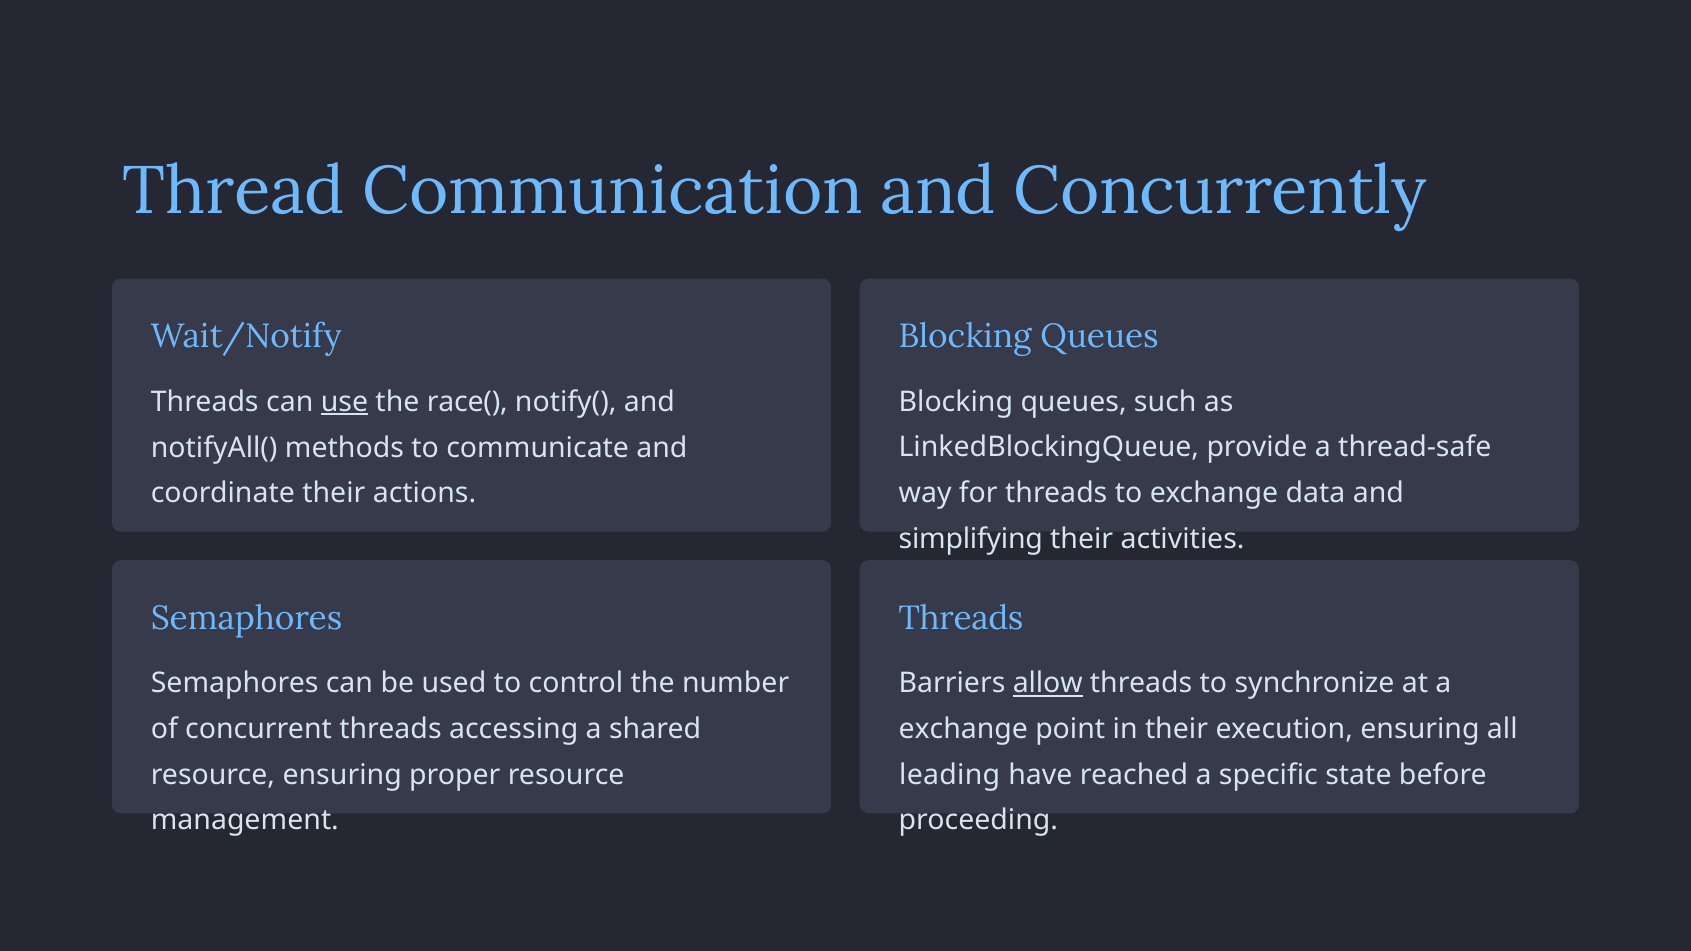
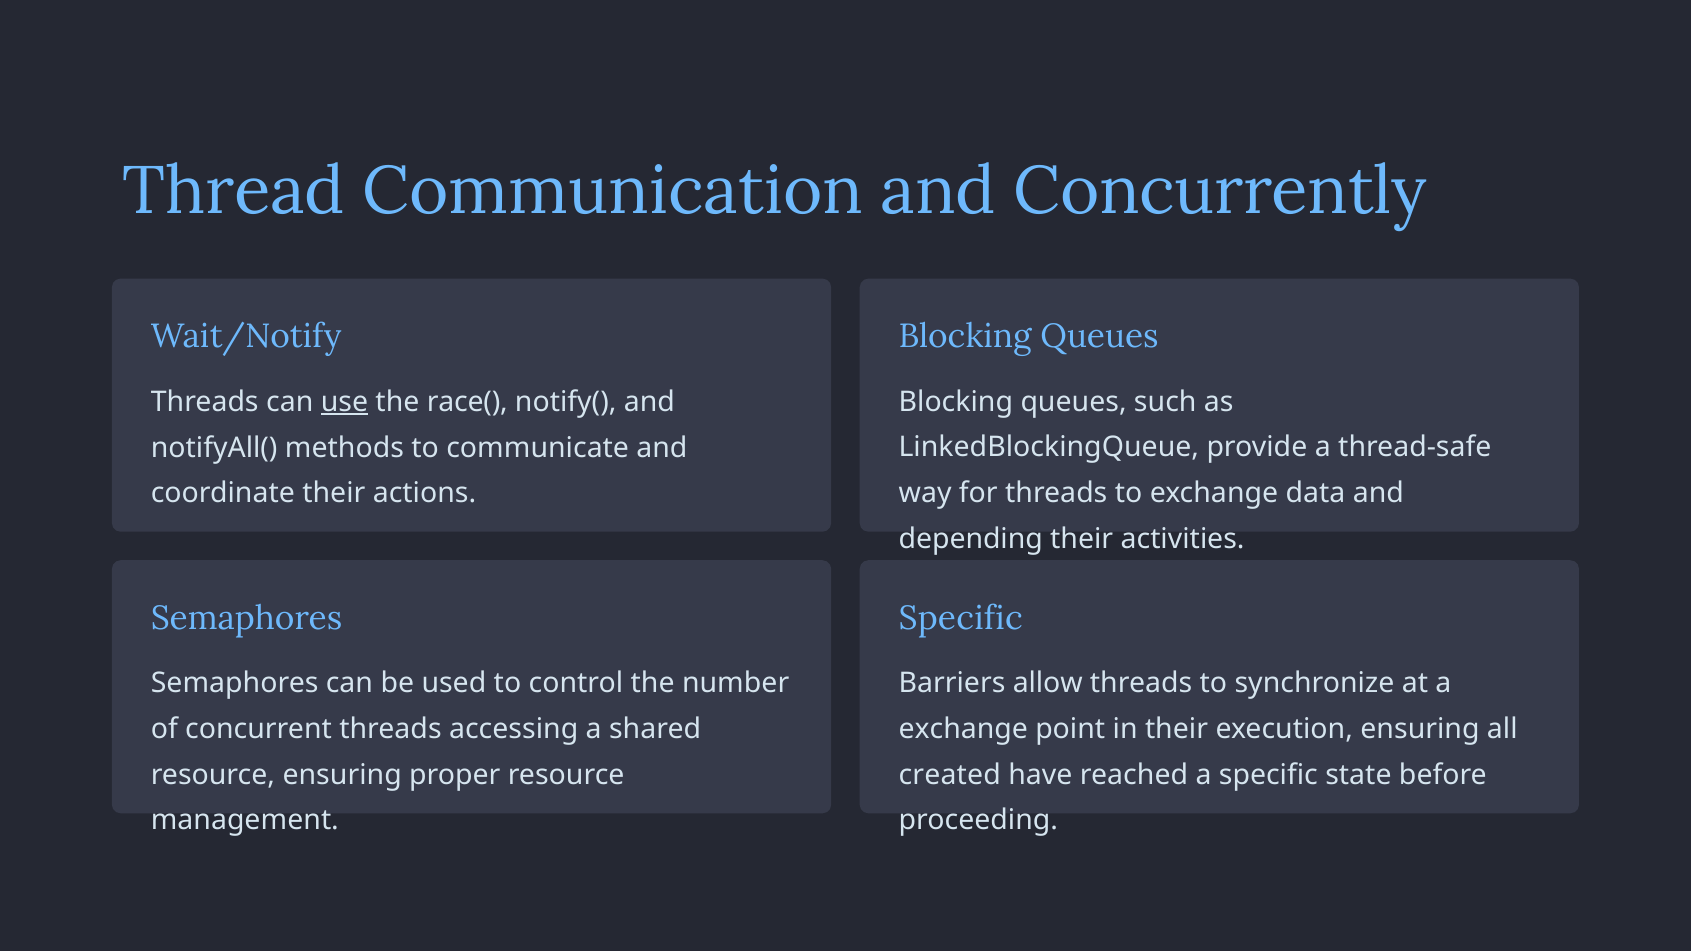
simplifying: simplifying -> depending (971, 539)
Threads: Threads -> Specific (961, 618)
allow underline: present -> none (1048, 684)
leading: leading -> created (950, 775)
